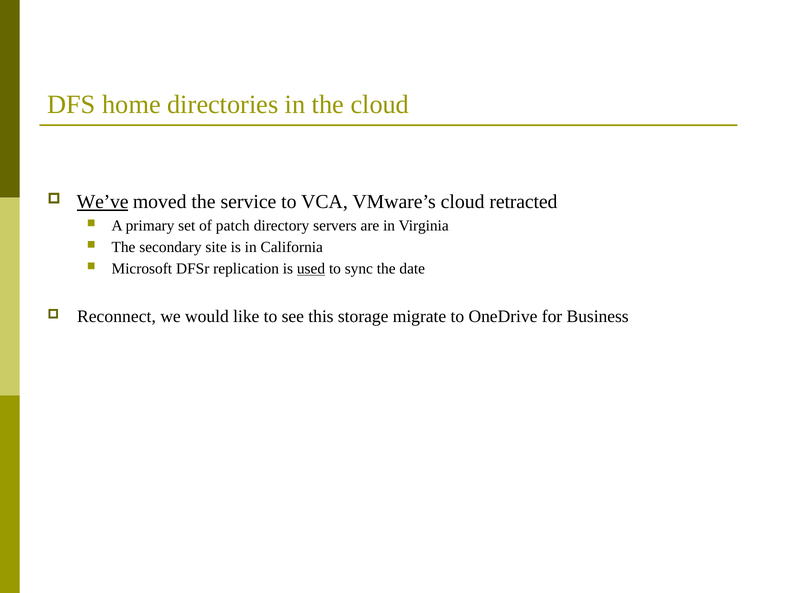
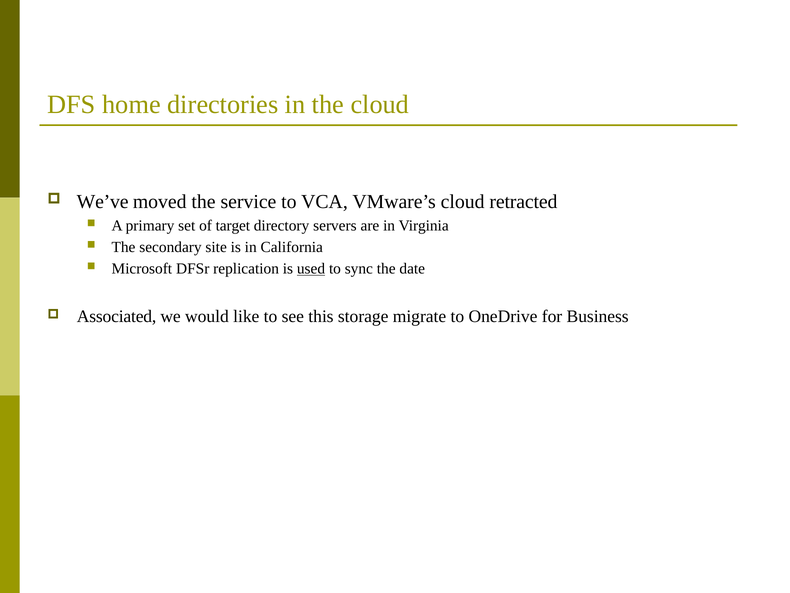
We’ve underline: present -> none (103, 201)
patch: patch -> target (233, 225)
Reconnect: Reconnect -> Associated (117, 316)
